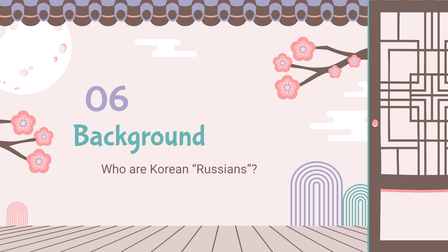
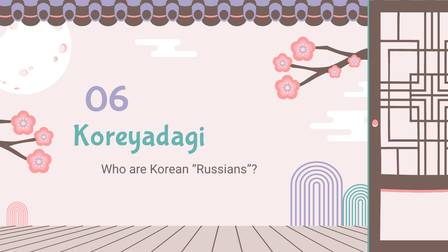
Background: Background -> Koreyadagi (139, 135)
